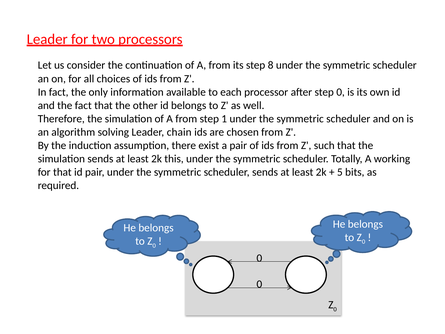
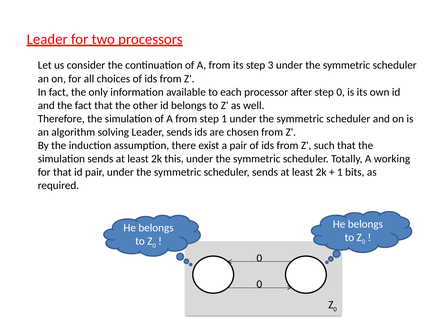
8: 8 -> 3 (271, 65)
Leader chain: chain -> sends (179, 132)
5: 5 -> 1 (340, 172)
